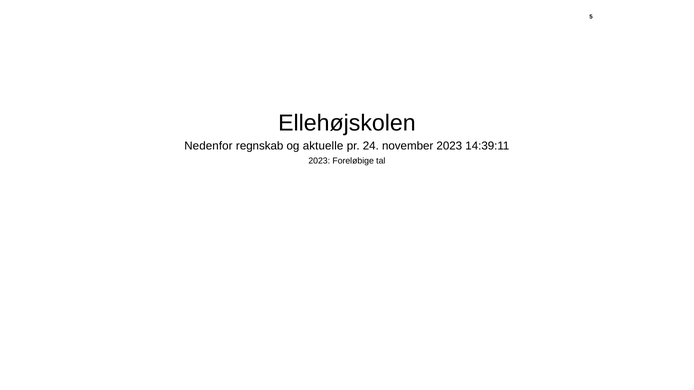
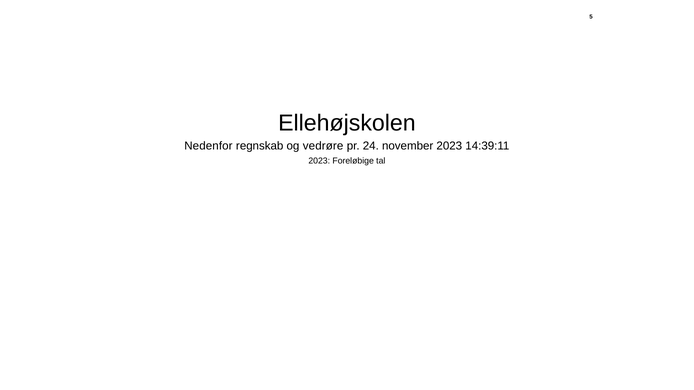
aktuelle: aktuelle -> vedrøre (323, 146)
